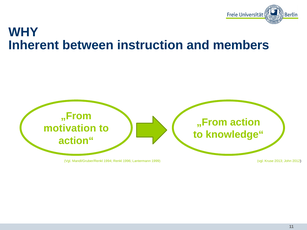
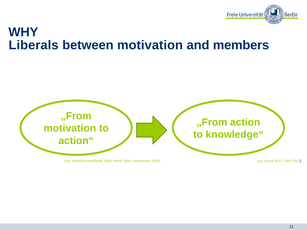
Inherent: Inherent -> Liberals (34, 45)
between instruction: instruction -> motivation (150, 45)
